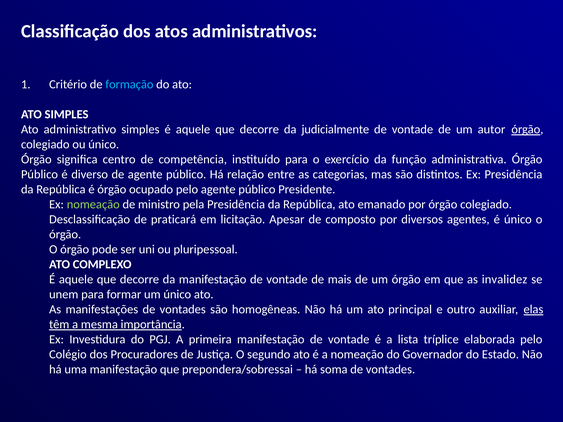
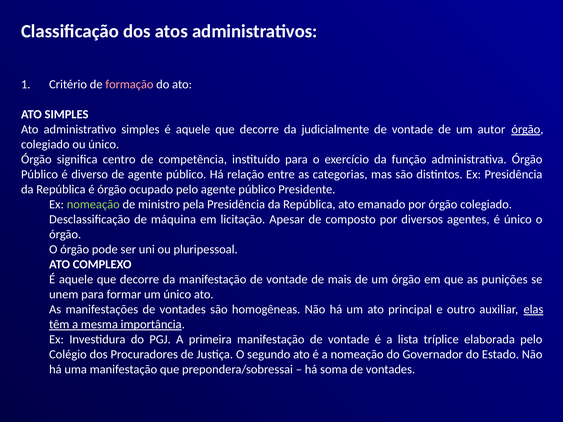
formação colour: light blue -> pink (129, 84)
praticará: praticará -> máquina (174, 220)
invalidez: invalidez -> punições (505, 280)
